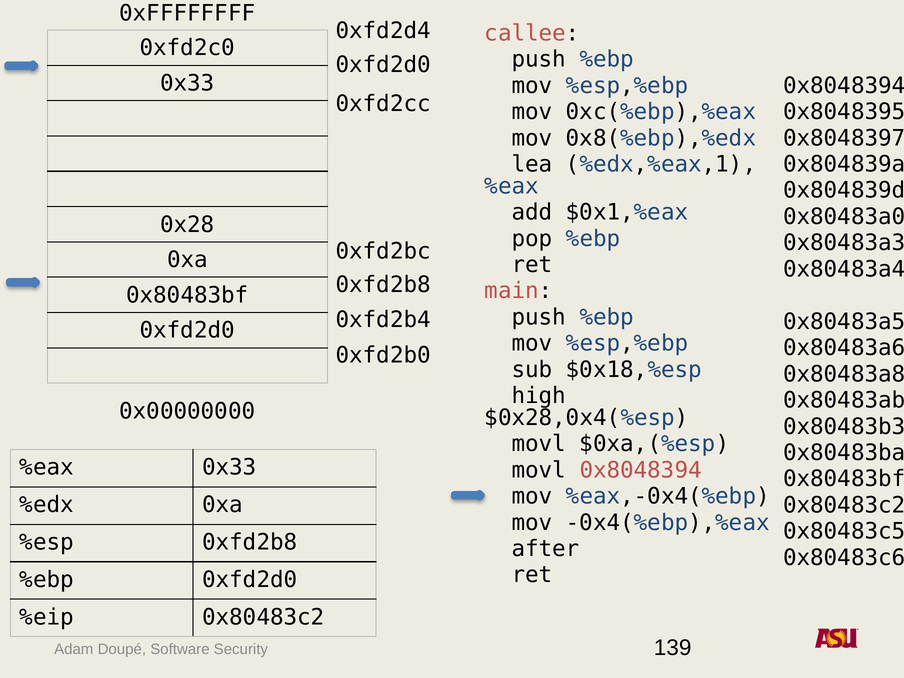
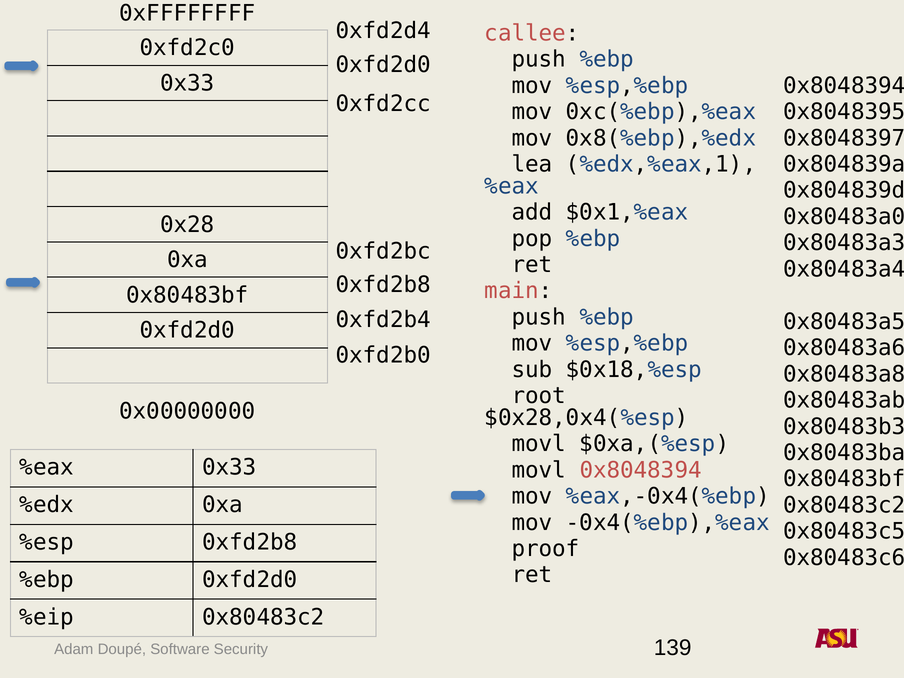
high: high -> root (539, 396)
after: after -> proof (546, 549)
